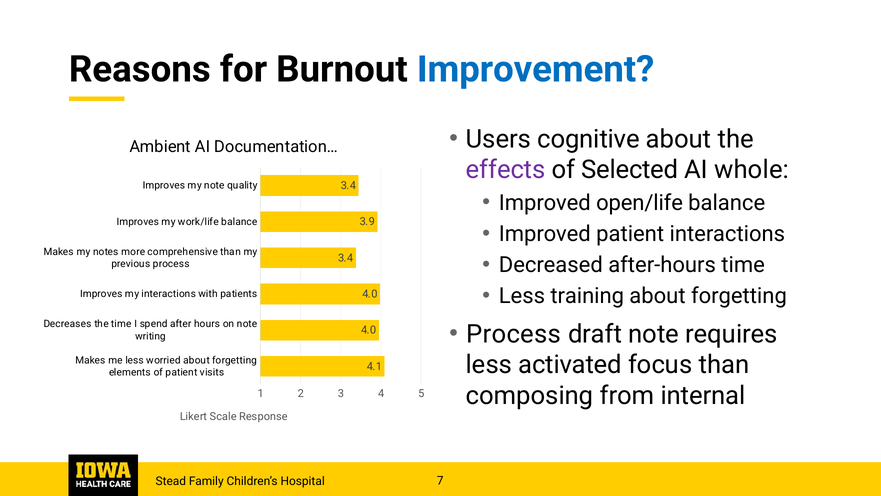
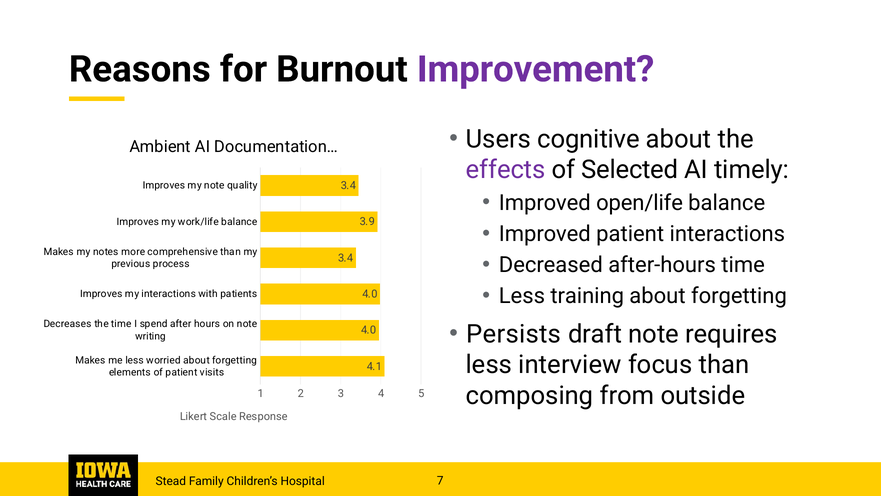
Improvement colour: blue -> purple (536, 69)
whole: whole -> timely (752, 170)
Process: Process -> Persists (514, 334)
activated: activated -> interview (570, 365)
internal: internal -> outside (703, 395)
